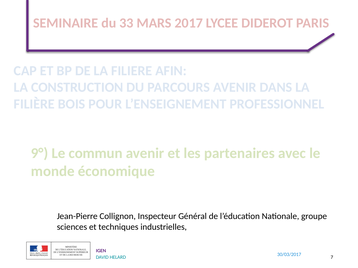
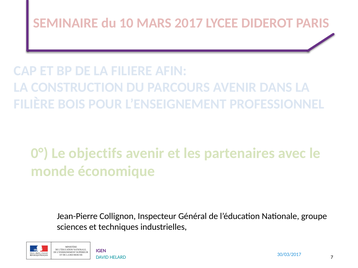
33: 33 -> 10 (126, 23)
9°: 9° -> 0° (40, 154)
commun: commun -> objectifs (96, 154)
